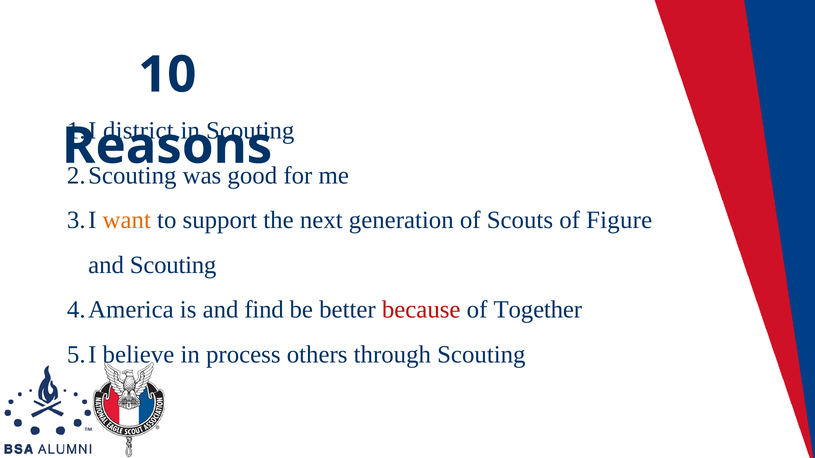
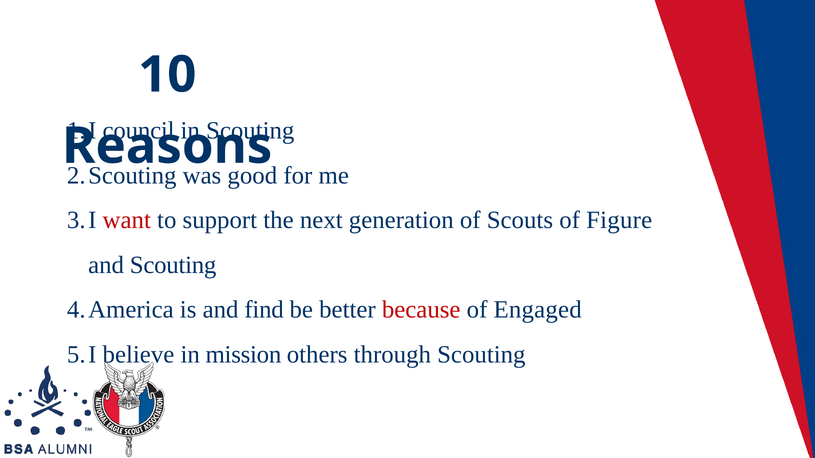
district: district -> council (139, 131)
want colour: orange -> red (127, 220)
Together: Together -> Engaged (538, 310)
process: process -> mission (243, 355)
